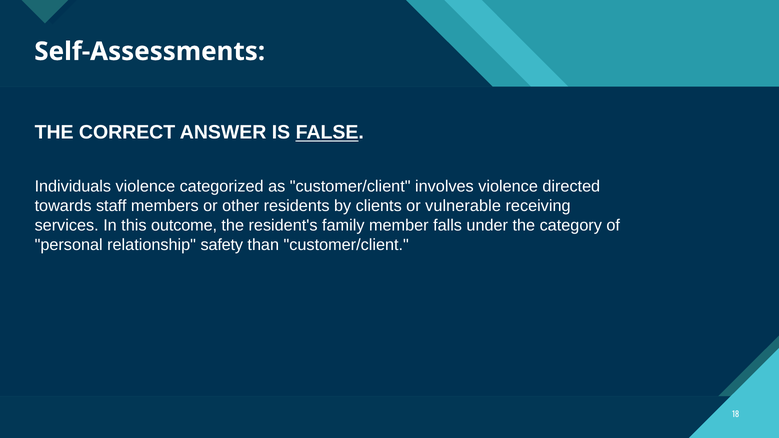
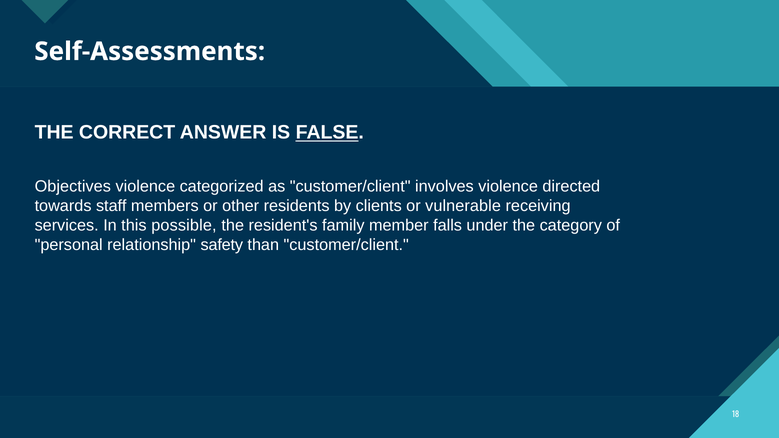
Individuals: Individuals -> Objectives (73, 187)
outcome: outcome -> possible (184, 226)
